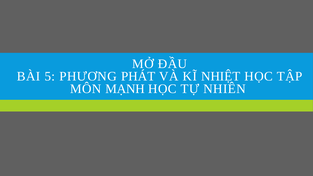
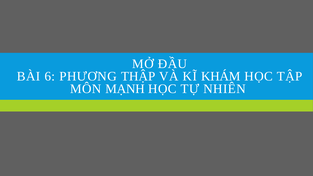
5: 5 -> 6 (50, 76)
PHÁT: PHÁT -> THẬP (138, 76)
NHIỆT: NHIỆT -> KHÁM (221, 76)
